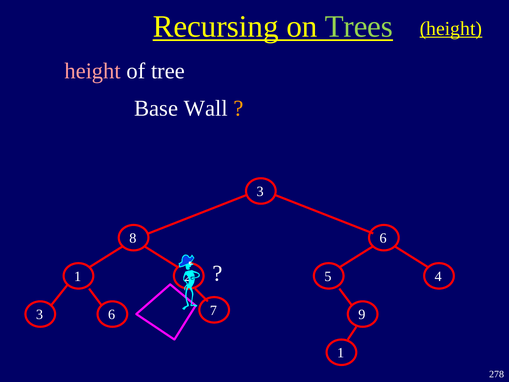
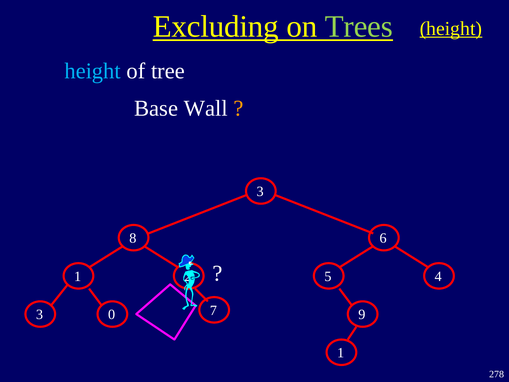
Recursing: Recursing -> Excluding (216, 27)
height colour: pink -> light blue (93, 71)
3 6: 6 -> 0 (112, 314)
